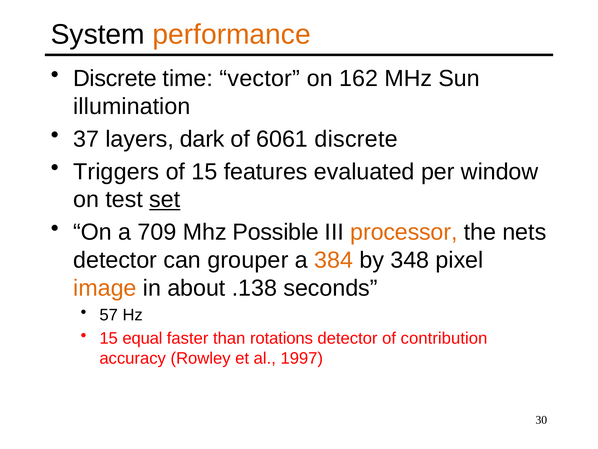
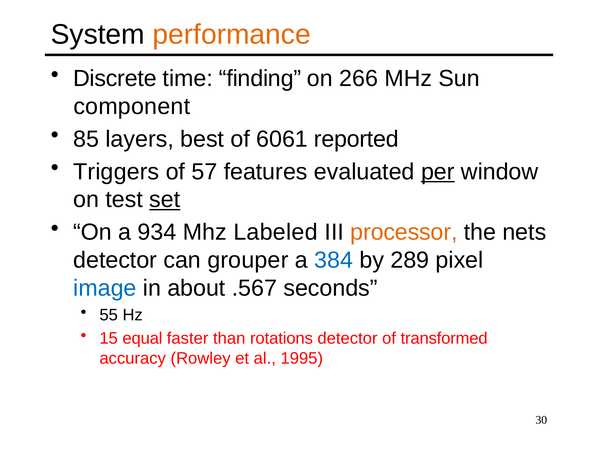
vector: vector -> finding (260, 78)
162: 162 -> 266 (359, 78)
illumination: illumination -> component (132, 106)
37: 37 -> 85 (86, 139)
dark: dark -> best (202, 139)
6061 discrete: discrete -> reported (356, 139)
of 15: 15 -> 57 (204, 171)
per underline: none -> present (438, 171)
709: 709 -> 934 (157, 232)
Possible: Possible -> Labeled (276, 232)
384 colour: orange -> blue (334, 260)
348: 348 -> 289 (410, 260)
image colour: orange -> blue (105, 288)
.138: .138 -> .567 (254, 288)
57: 57 -> 55 (109, 315)
contribution: contribution -> transformed (444, 338)
1997: 1997 -> 1995 (302, 358)
